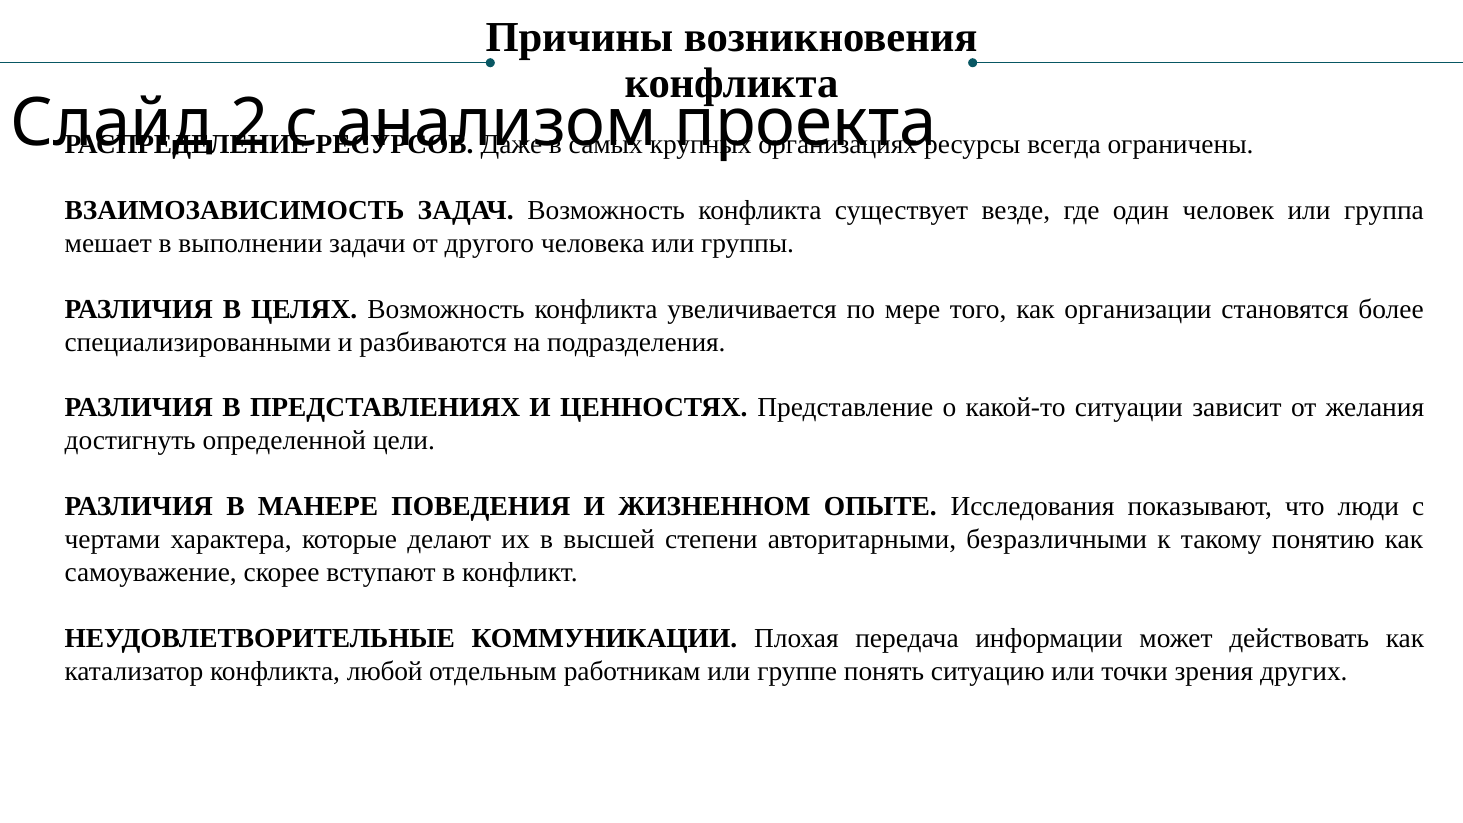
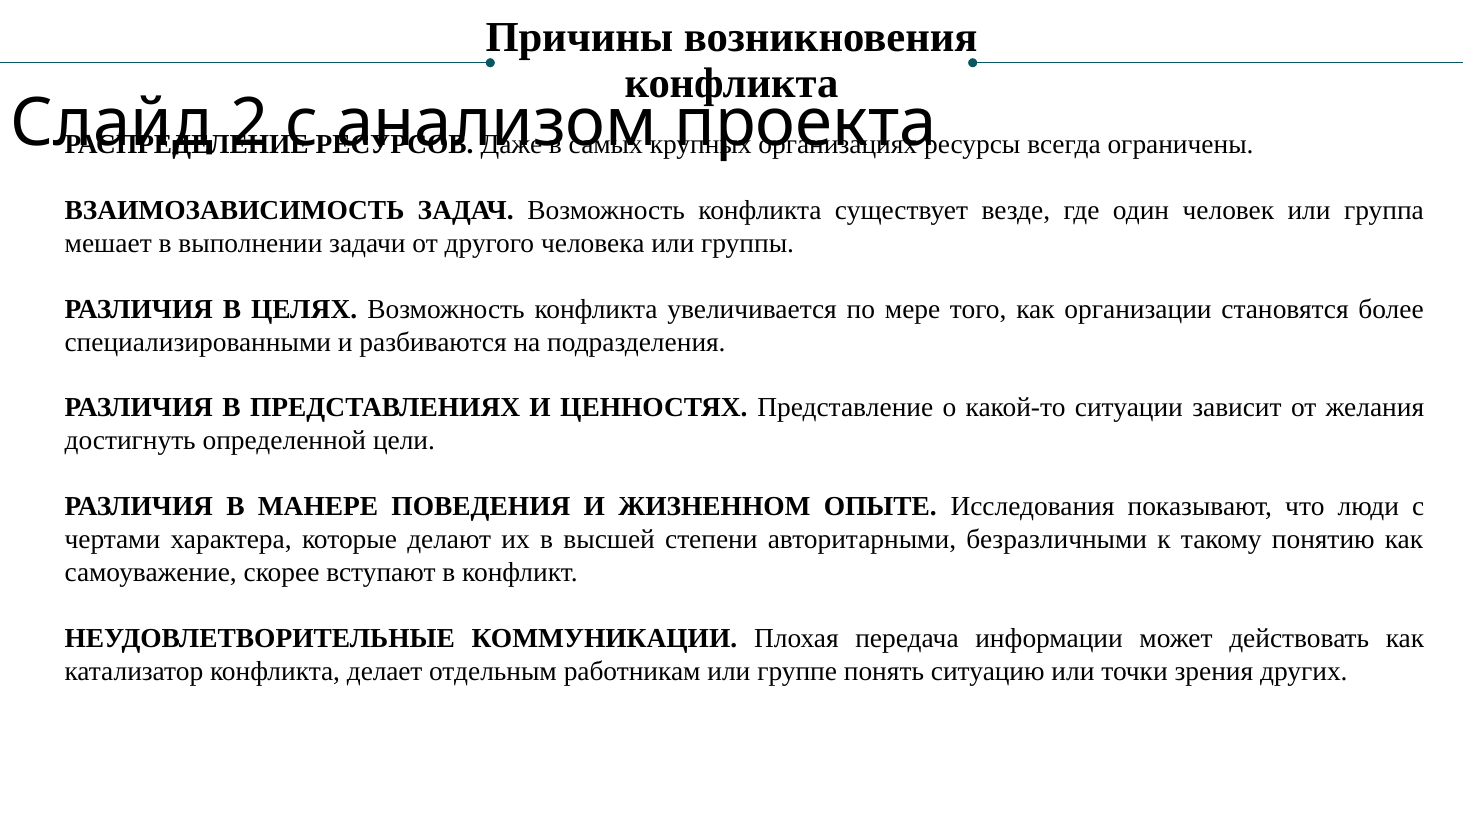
любой: любой -> делает (385, 671)
